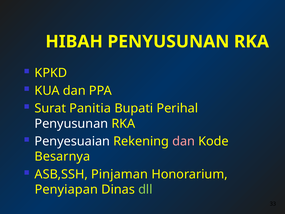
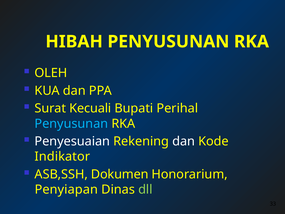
KPKD: KPKD -> OLEH (51, 73)
Panitia: Panitia -> Kecuali (90, 108)
Penyusunan colour: white -> light blue (71, 123)
dan colour: pink -> white (184, 141)
Besarnya: Besarnya -> Indikator (62, 156)
Pinjaman: Pinjaman -> Dokumen (120, 174)
